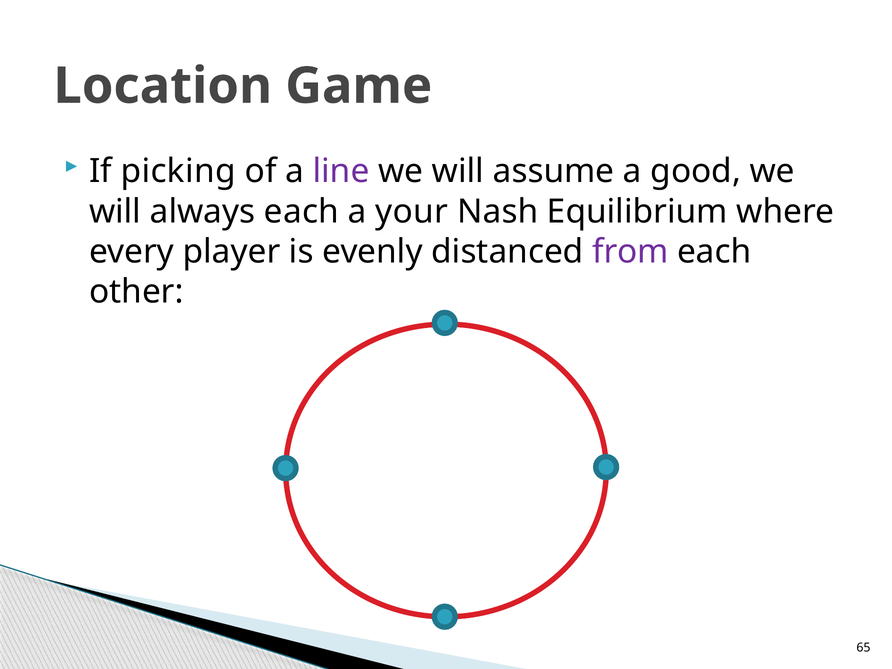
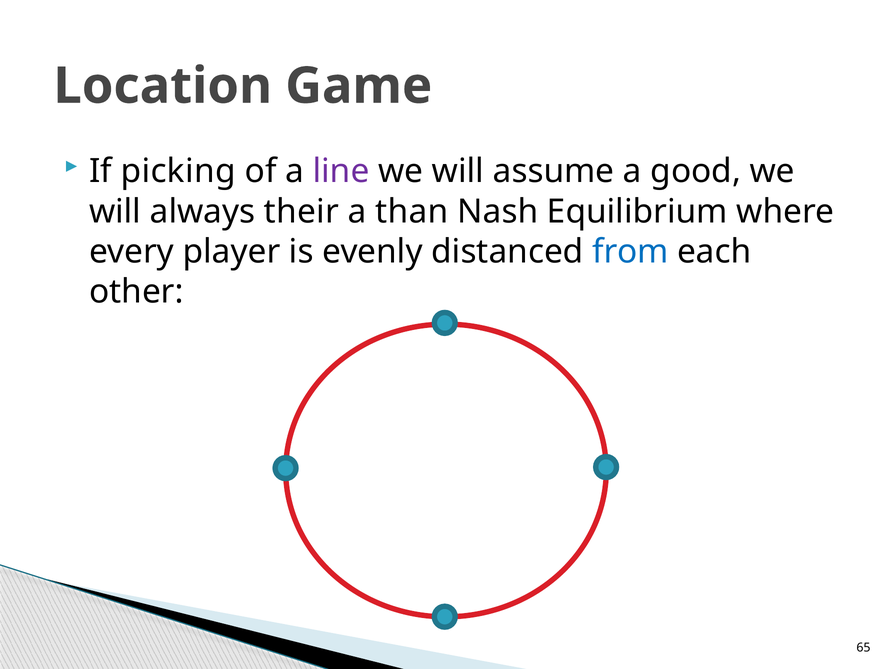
always each: each -> their (302, 211)
your: your -> than (412, 211)
from colour: purple -> blue (630, 252)
